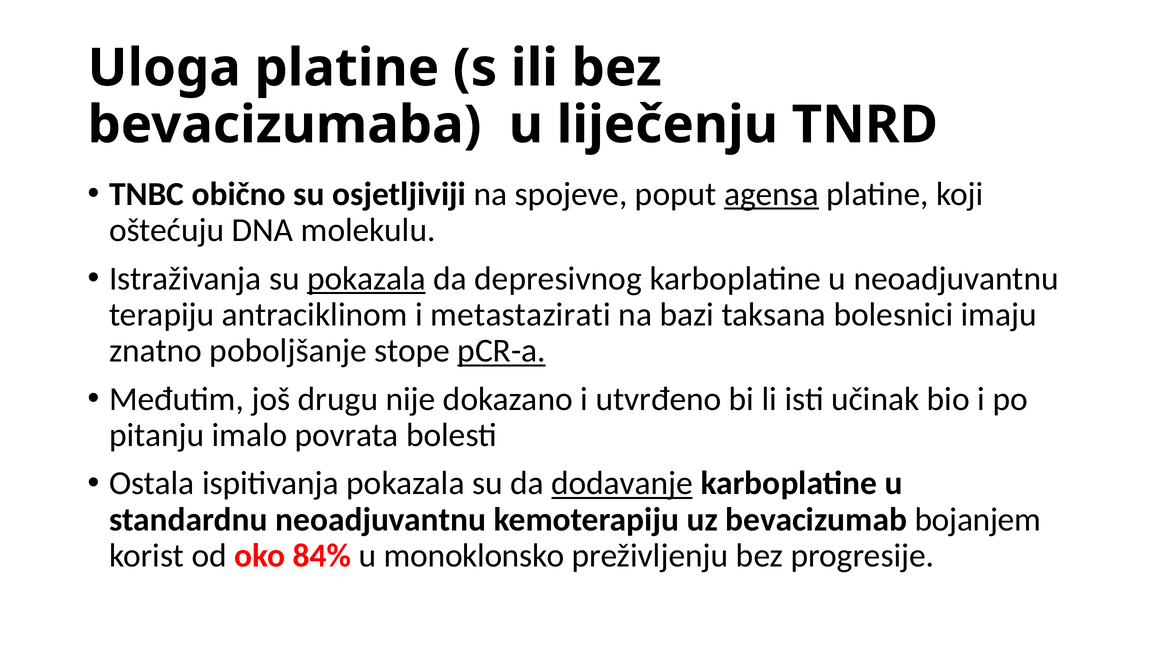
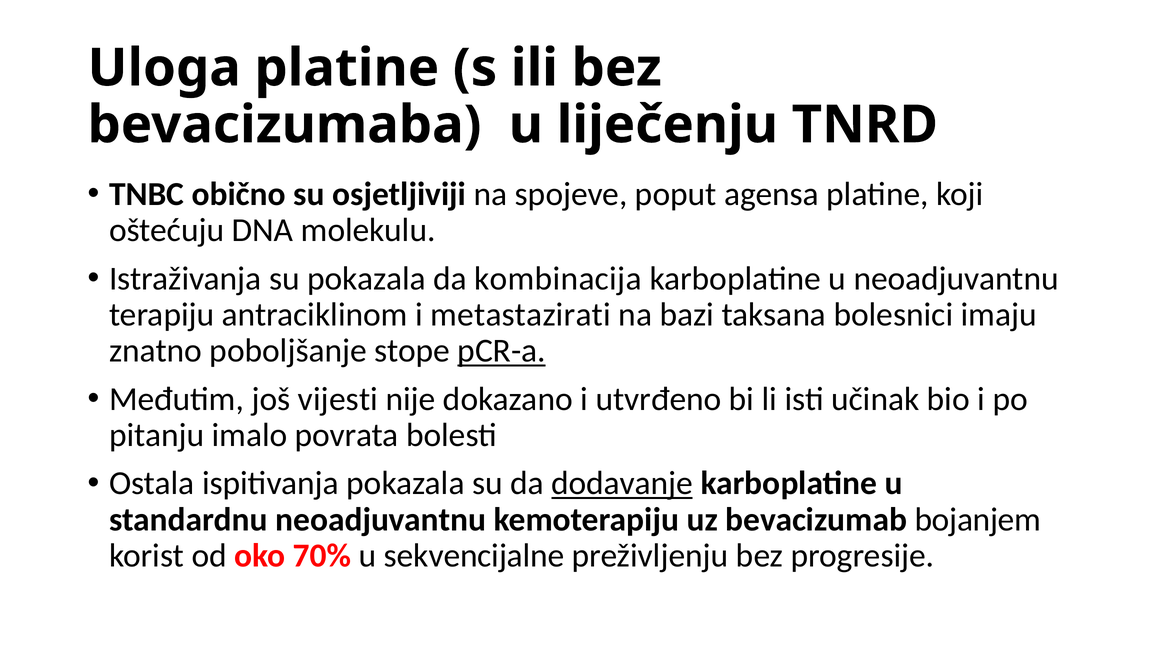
agensa underline: present -> none (772, 194)
pokazala underline: present -> none (366, 279)
depresivnog: depresivnog -> kombinacija (558, 279)
drugu: drugu -> vijesti (338, 399)
84%: 84% -> 70% (322, 556)
monoklonsko: monoklonsko -> sekvencijalne (474, 556)
